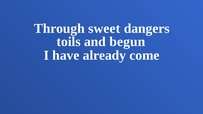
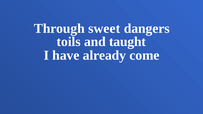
begun: begun -> taught (128, 42)
